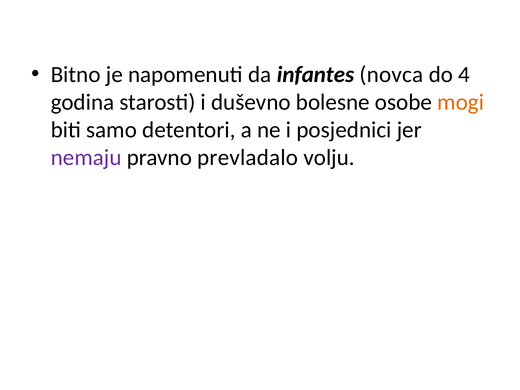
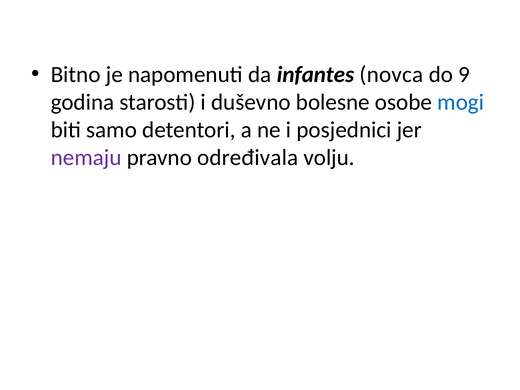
4: 4 -> 9 (464, 74)
mogi colour: orange -> blue (461, 102)
prevladalo: prevladalo -> određivala (248, 158)
